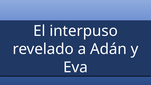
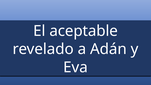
interpuso: interpuso -> aceptable (84, 31)
